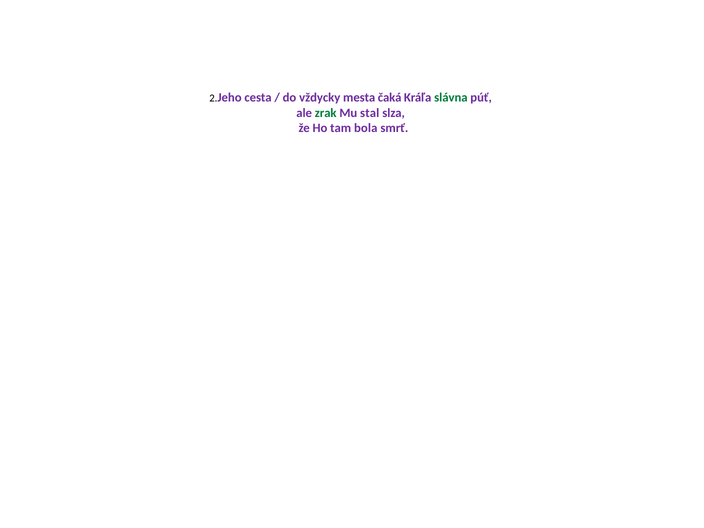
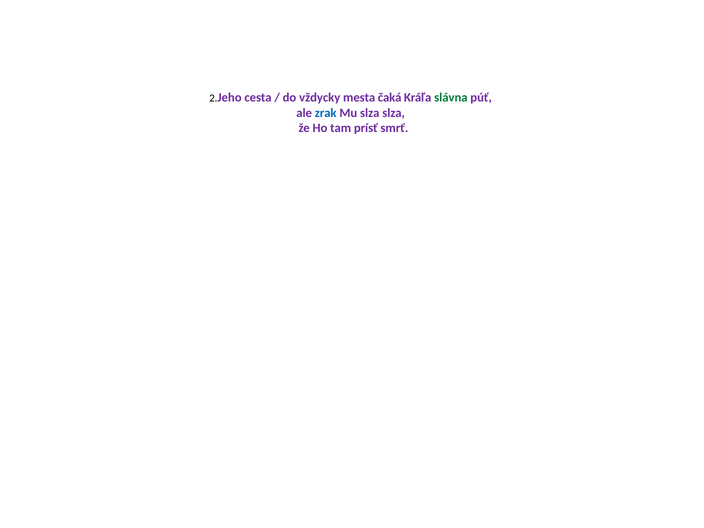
zrak colour: green -> blue (326, 113)
Mu stal: stal -> slza (370, 113)
bola: bola -> prísť (366, 128)
